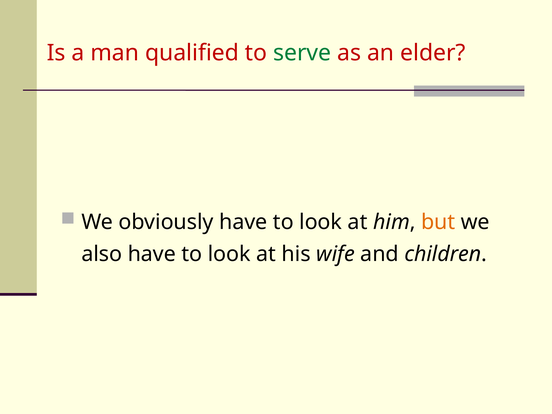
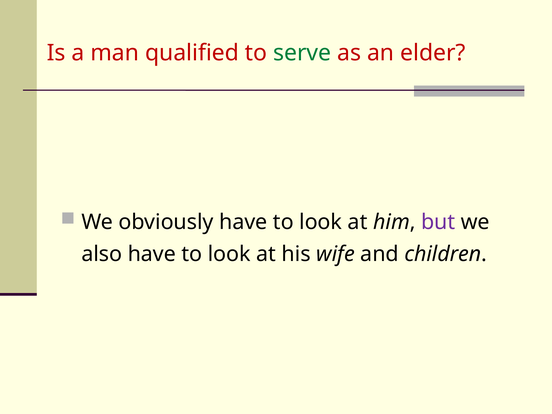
but colour: orange -> purple (438, 222)
